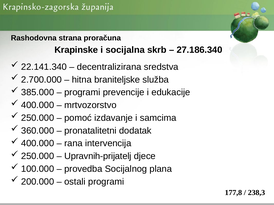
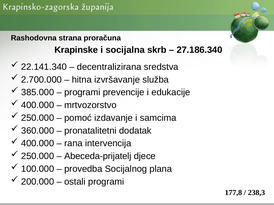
braniteljske: braniteljske -> izvršavanje (117, 80)
Upravnih-prijatelj: Upravnih-prijatelj -> Abeceda-prijatelj (98, 157)
